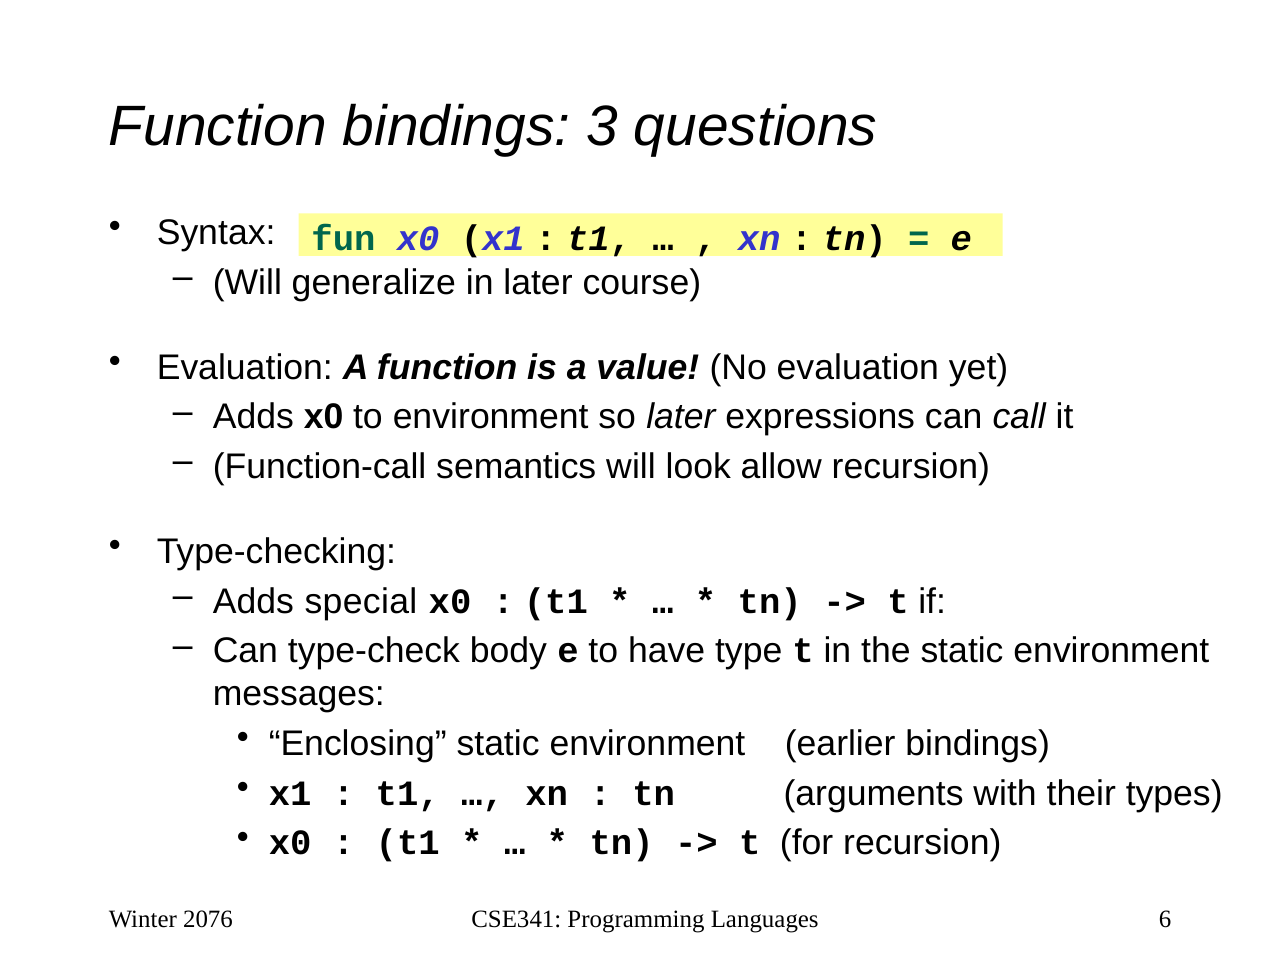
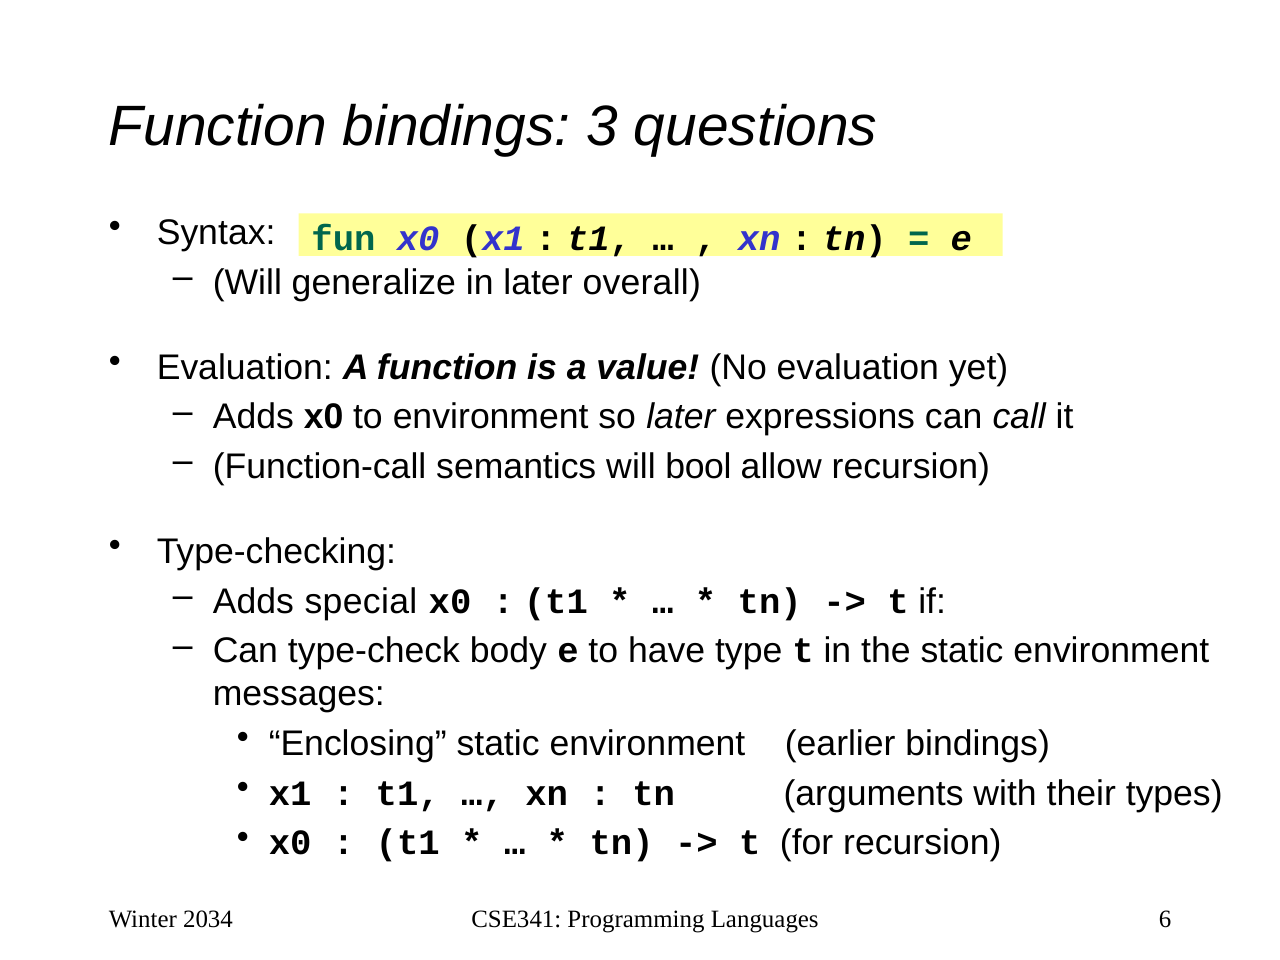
course: course -> overall (642, 283)
look: look -> bool (698, 467)
2076: 2076 -> 2034 (208, 919)
